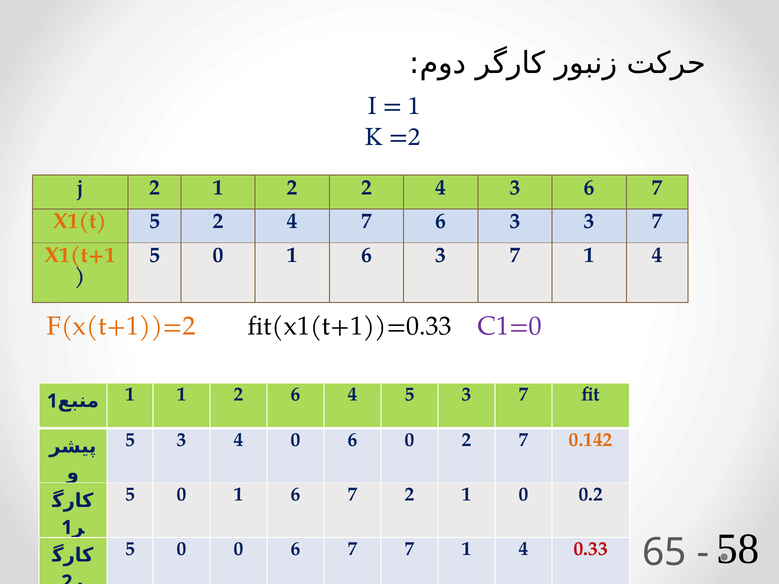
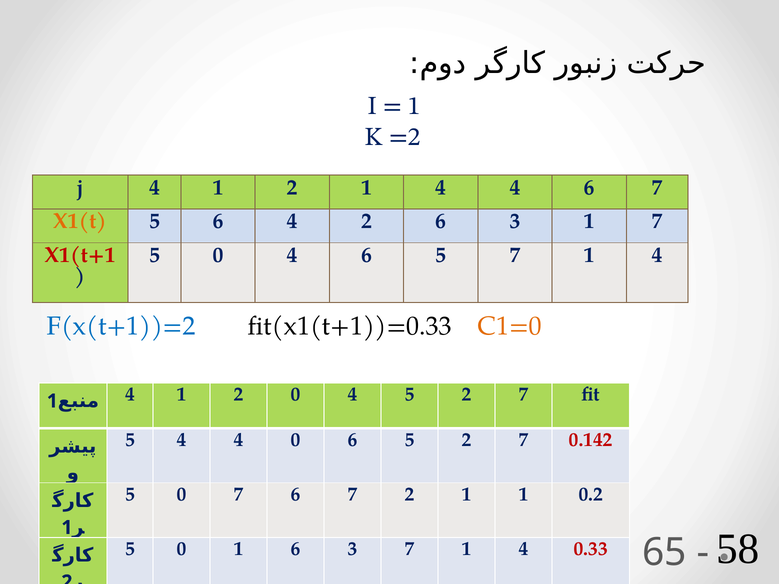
j 2: 2 -> 4 (154, 188)
1 2 2: 2 -> 1 (367, 188)
3: 3 -> 4 (515, 188)
5 2: 2 -> 6 (218, 221)
4 7: 7 -> 2 (367, 221)
3 3: 3 -> 1 (589, 221)
X1(t+1 colour: orange -> red (80, 255)
1: 1 -> 4 (292, 255)
3: 3 -> 5 (441, 255)
F(x(t+1))=2 colour: orange -> blue (121, 326)
C1=0 colour: purple -> orange (510, 326)
1: 1 -> 4 (130, 394)
2 6: 6 -> 0 (296, 394)
4 5 3: 3 -> 2 (467, 394)
3: 3 -> 4 (181, 440)
0 6 0: 0 -> 5 (410, 440)
0.142 colour: orange -> red (591, 440)
1: 1 -> 7 (239, 494)
1 0: 0 -> 1 (524, 494)
0 0: 0 -> 1 (239, 549)
7: 7 -> 3 (353, 549)
